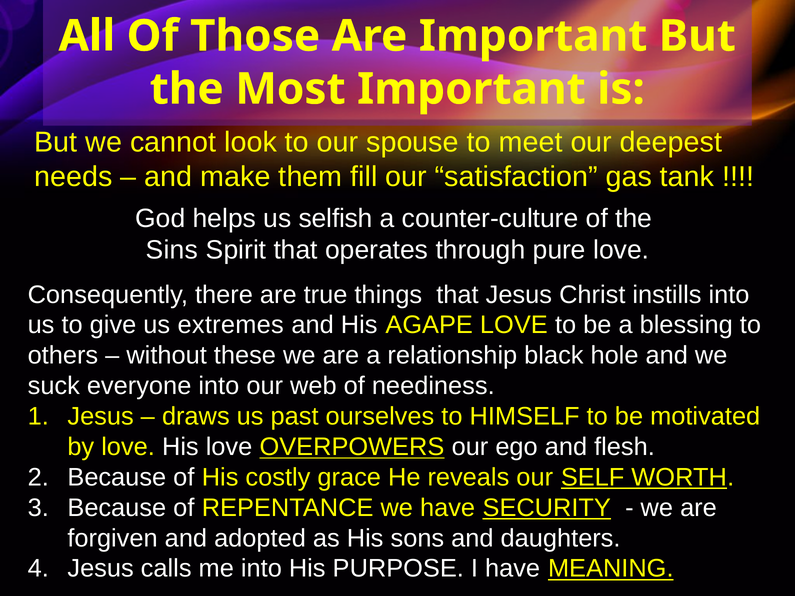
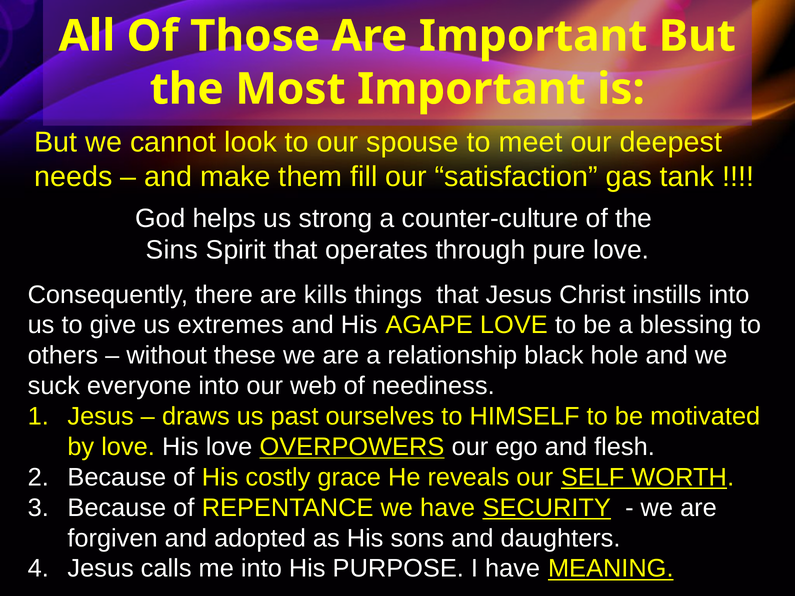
selfish: selfish -> strong (336, 219)
true: true -> kills (325, 295)
